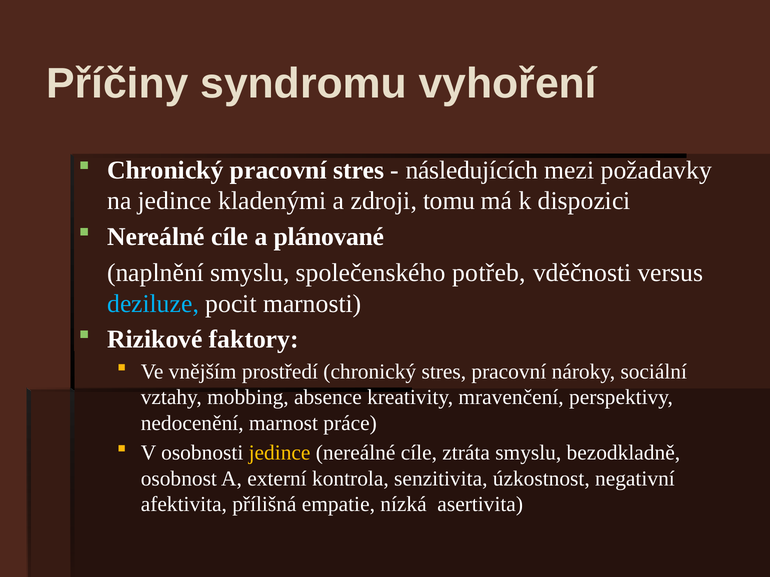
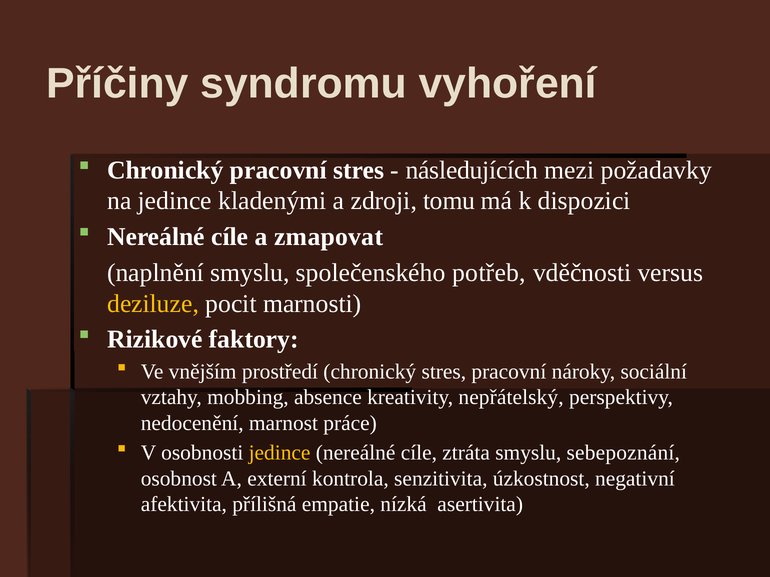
plánované: plánované -> zmapovat (329, 237)
deziluze colour: light blue -> yellow (153, 304)
mravenčení: mravenčení -> nepřátelský (511, 398)
bezodkladně: bezodkladně -> sebepoznání (623, 453)
